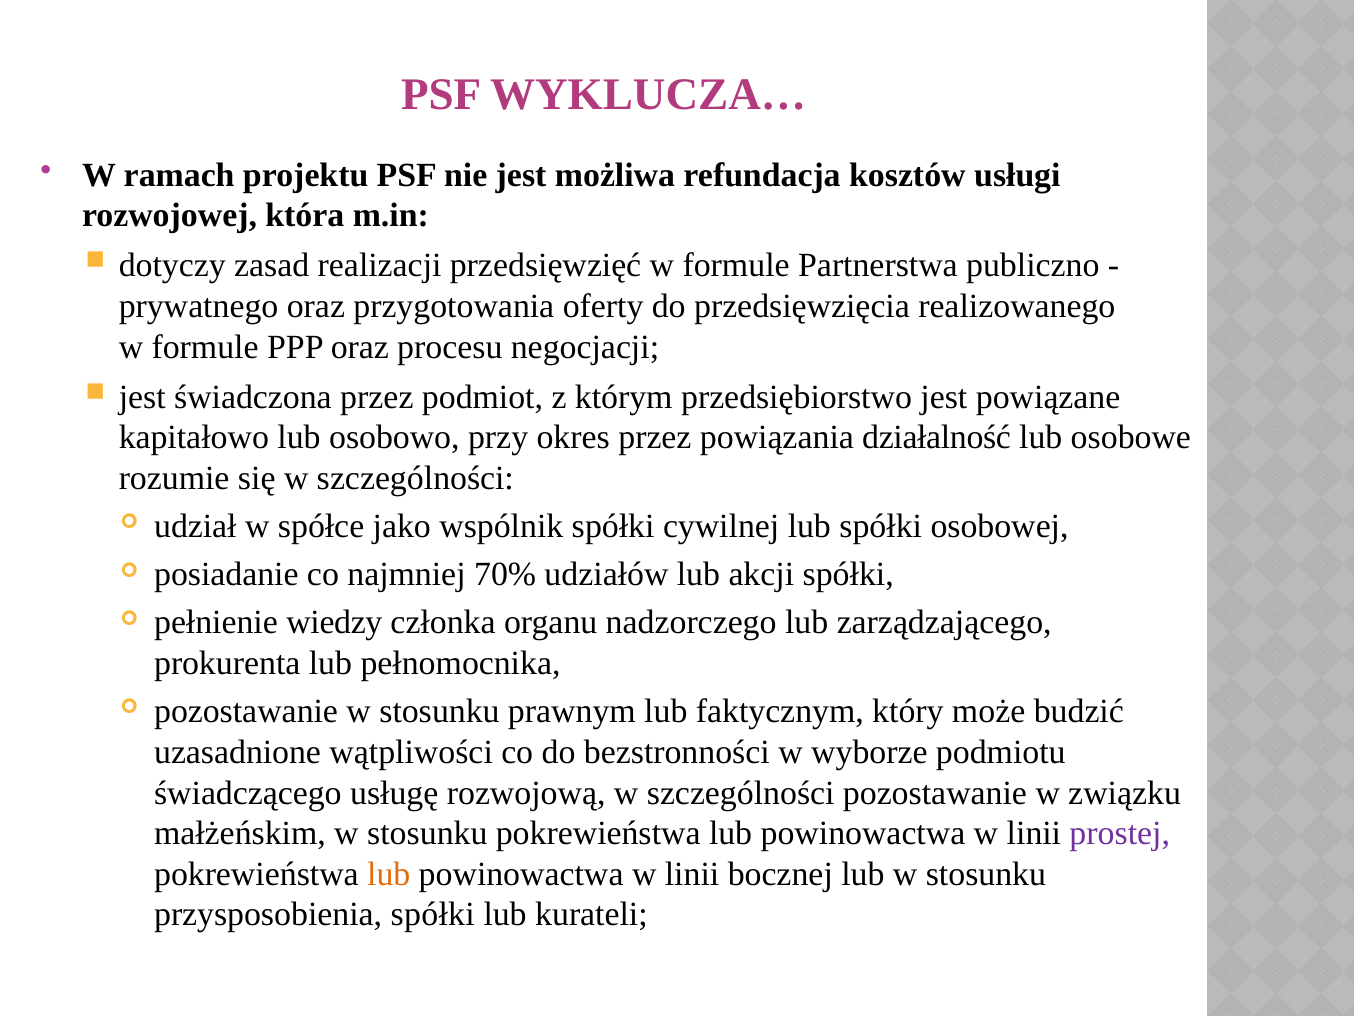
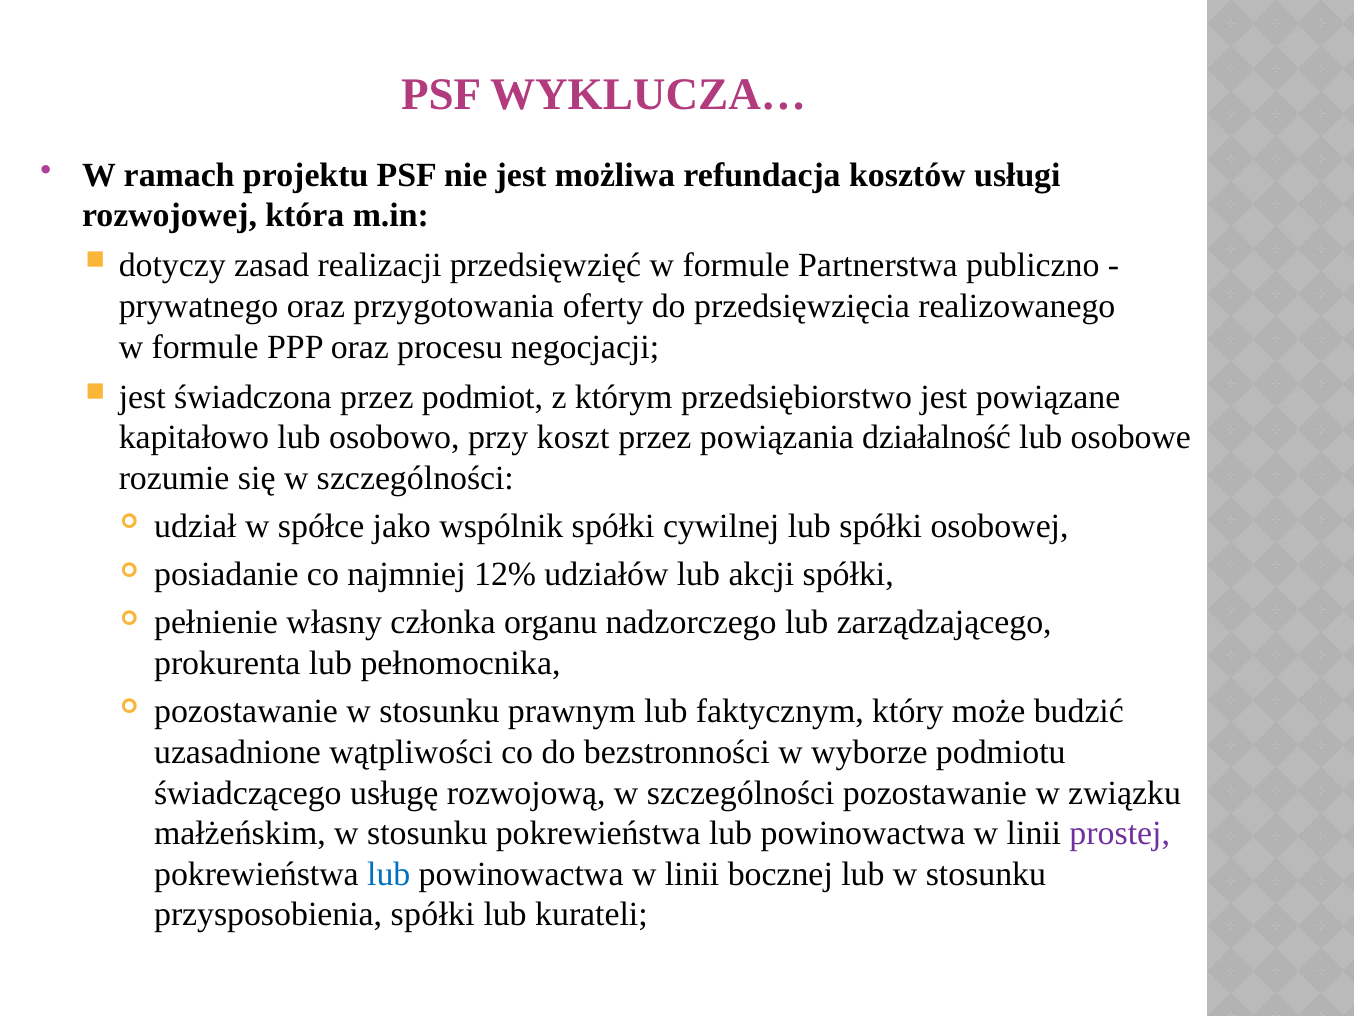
okres: okres -> koszt (573, 437)
70%: 70% -> 12% (505, 574)
wiedzy: wiedzy -> własny (334, 622)
lub colour: orange -> blue (389, 874)
